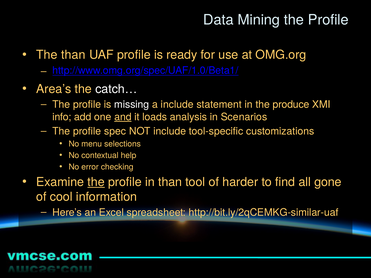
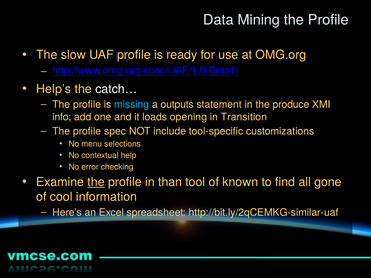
The than: than -> slow (73, 55)
Area’s: Area’s -> Help’s (54, 89)
missing colour: white -> light blue (132, 105)
a include: include -> outputs (177, 105)
and underline: present -> none (123, 117)
analysis: analysis -> opening (188, 117)
Scenarios: Scenarios -> Transition (244, 117)
harder: harder -> known (240, 182)
